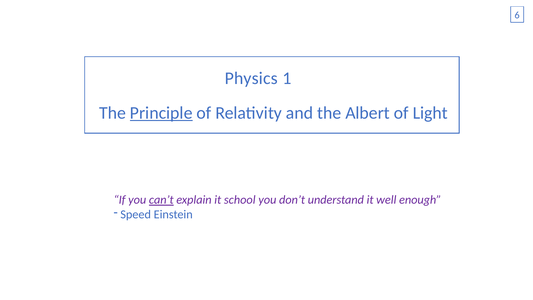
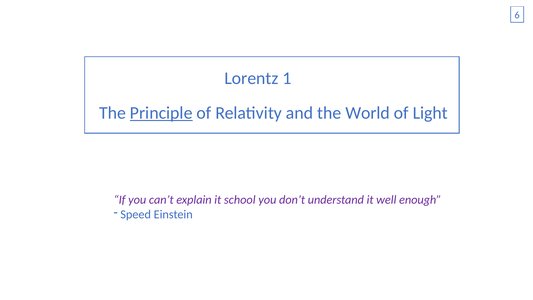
Physics: Physics -> Lorentz (251, 78)
Albert: Albert -> World (368, 113)
can’t underline: present -> none (161, 200)
